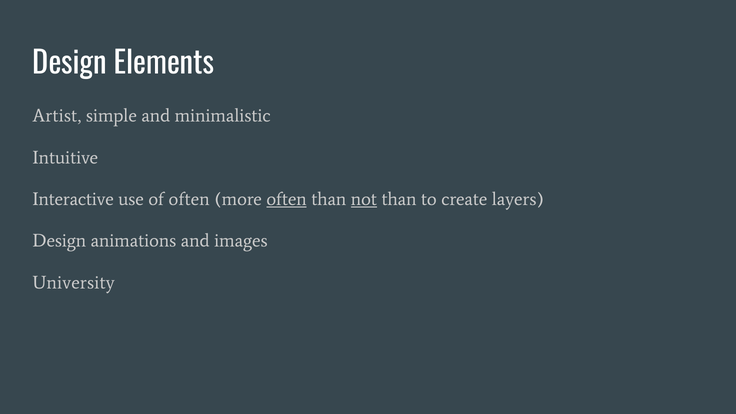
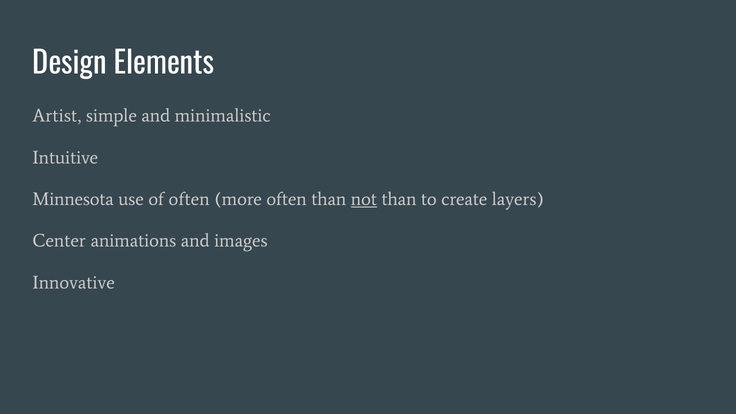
Interactive: Interactive -> Minnesota (73, 199)
often underline: present -> none (287, 199)
Design: Design -> Center (59, 241)
University: University -> Innovative (74, 283)
